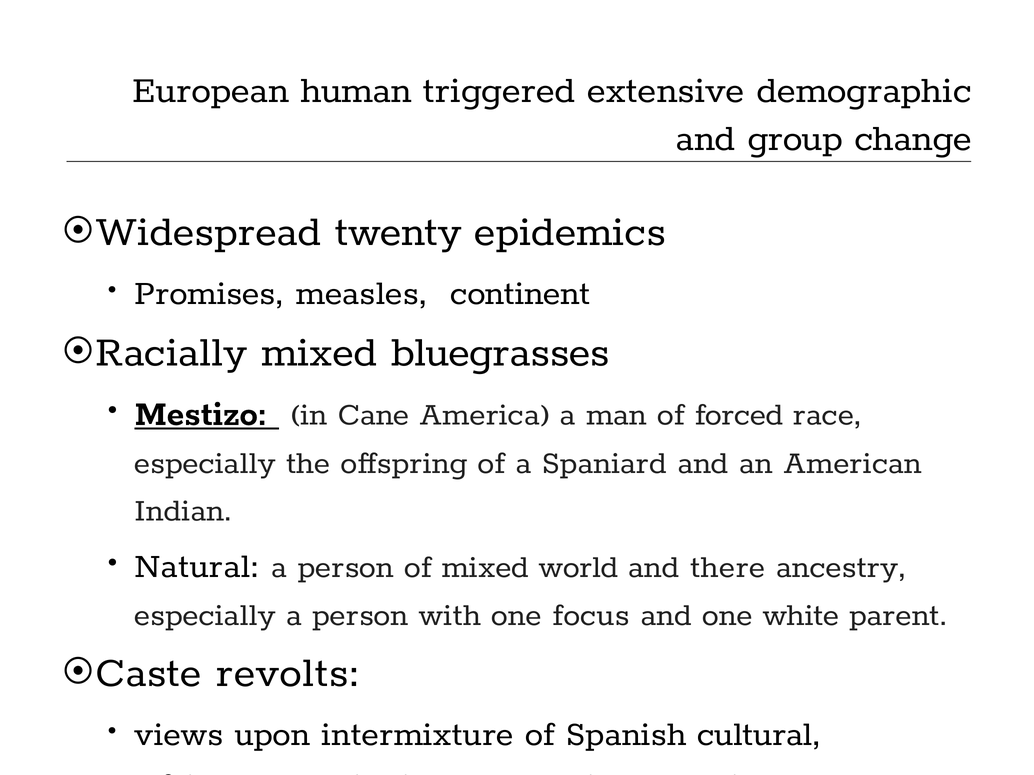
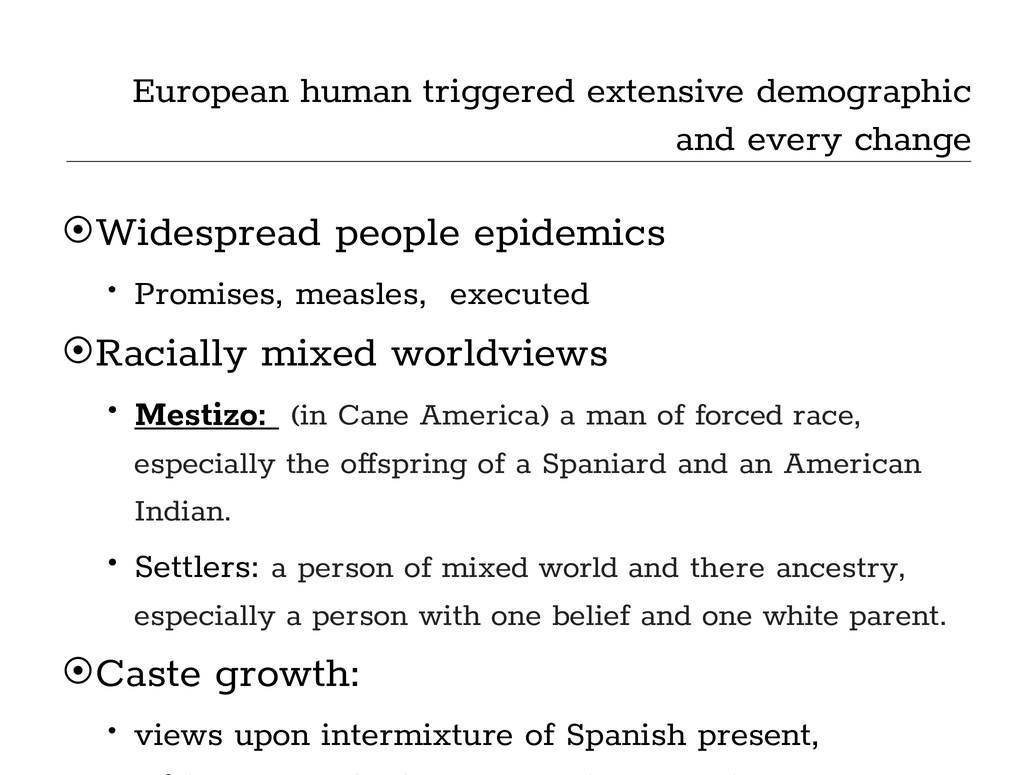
group: group -> every (795, 137)
twenty: twenty -> people (398, 230)
continent: continent -> executed (520, 292)
bluegrasses: bluegrasses -> worldviews (500, 351)
Natural: Natural -> Settlers (197, 565)
focus: focus -> belief (591, 614)
revolts: revolts -> growth (288, 672)
cultural: cultural -> present (759, 733)
